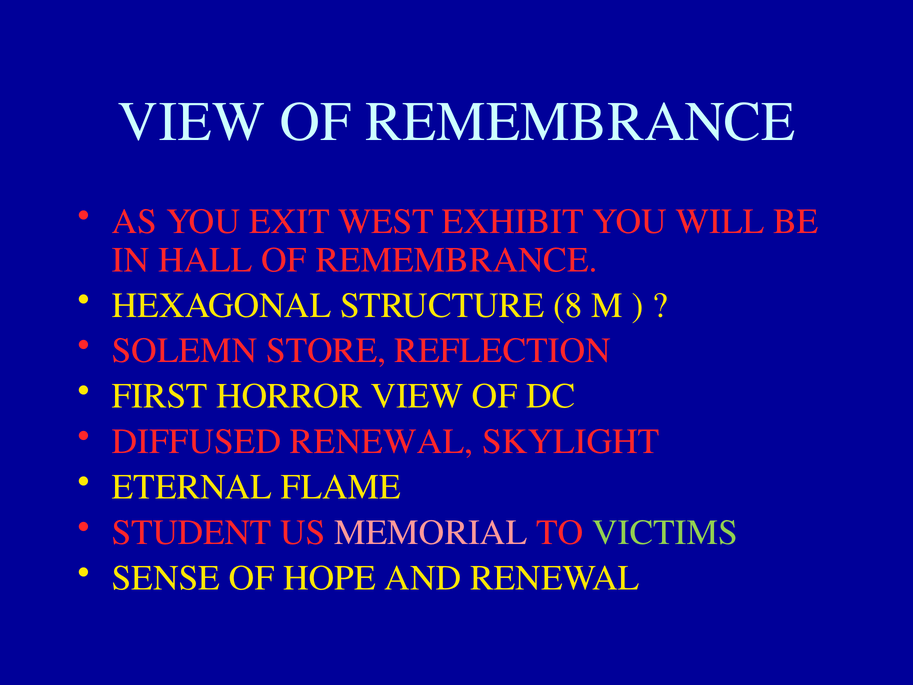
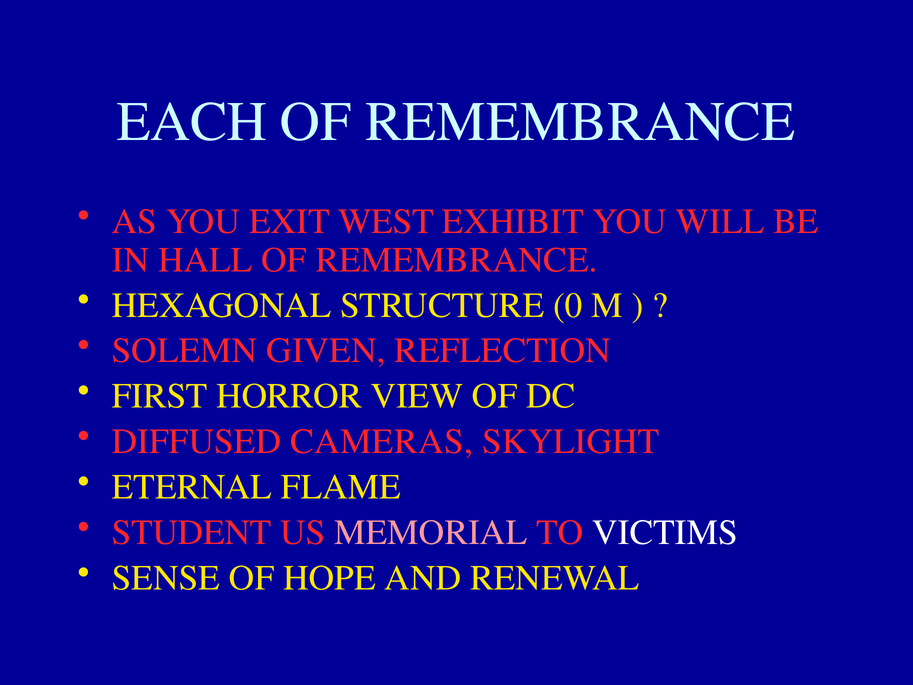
VIEW: VIEW -> EACH (192, 122)
8: 8 -> 0 (568, 305)
STORE: STORE -> GIVEN (326, 351)
DIFFUSED RENEWAL: RENEWAL -> CAMERAS (382, 442)
VICTIMS colour: light green -> white (665, 533)
